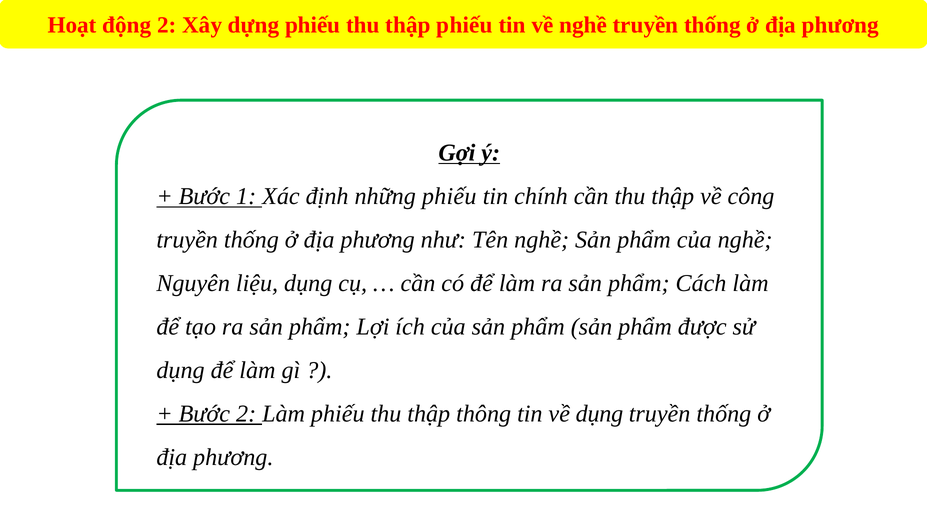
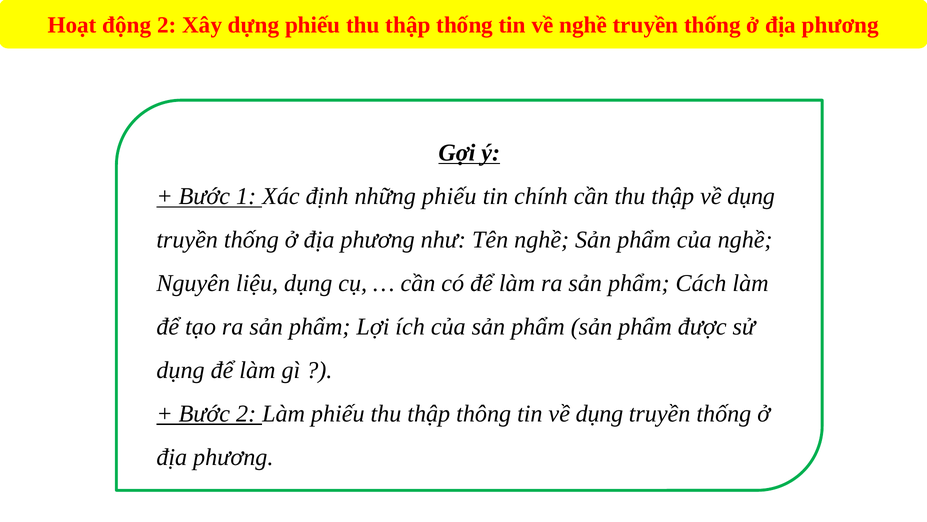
thập phiếu: phiếu -> thống (465, 25)
thập về công: công -> dụng (751, 196)
